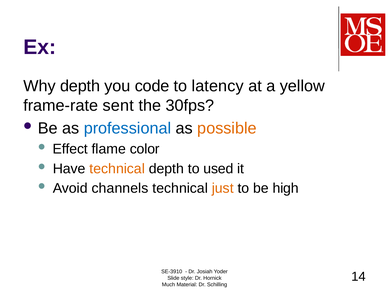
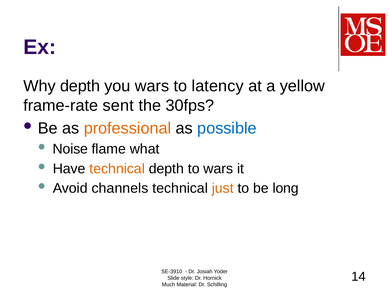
you code: code -> wars (152, 86)
professional colour: blue -> orange (127, 128)
possible colour: orange -> blue (227, 128)
Effect: Effect -> Noise (70, 149)
color: color -> what (145, 149)
to used: used -> wars (218, 169)
high: high -> long (286, 188)
